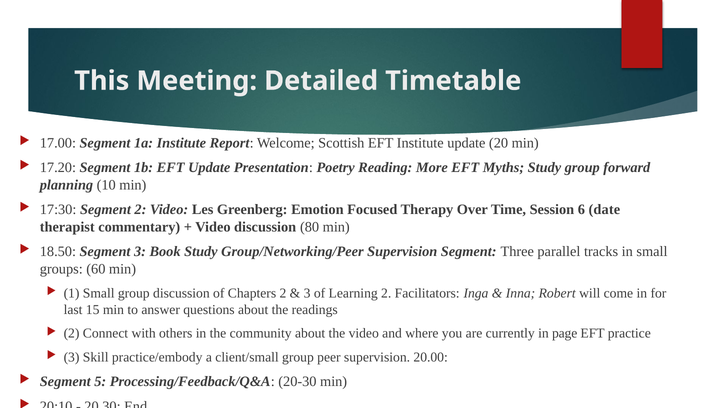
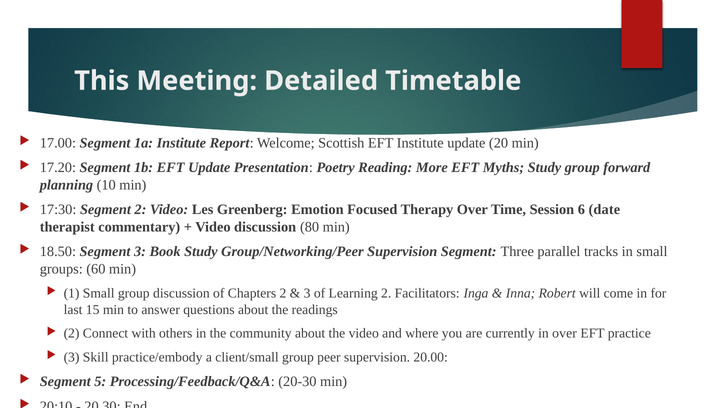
in page: page -> over (565, 334)
